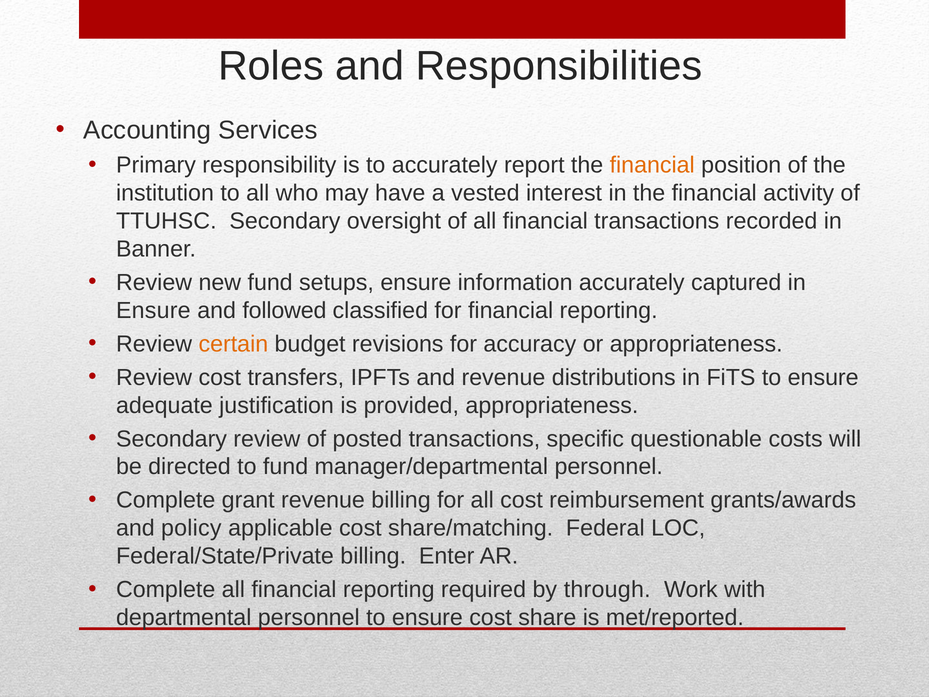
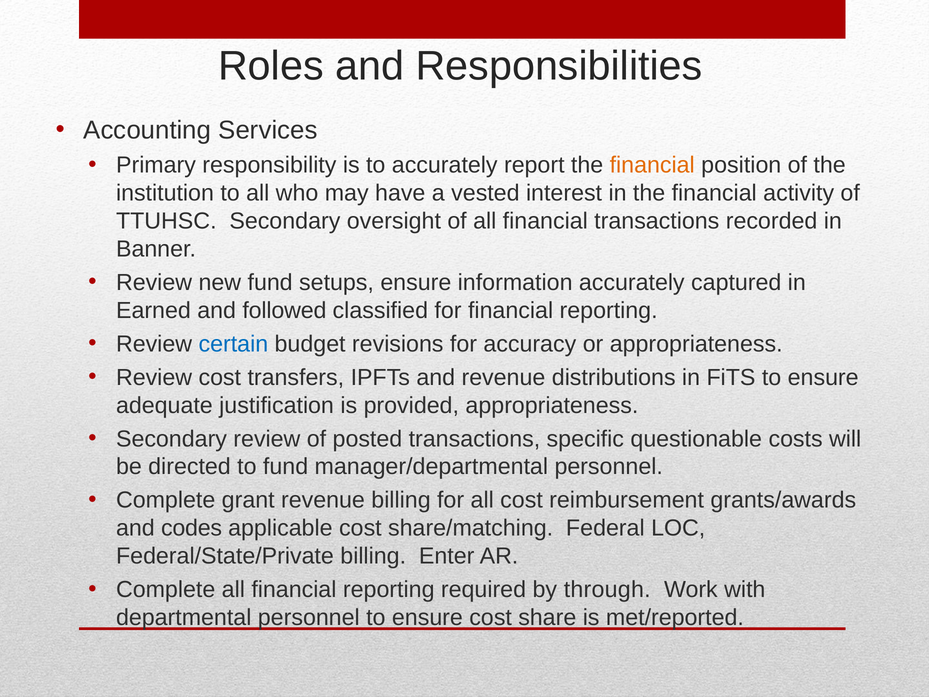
Ensure: Ensure -> Earned (153, 310)
certain colour: orange -> blue (233, 344)
policy: policy -> codes (192, 528)
